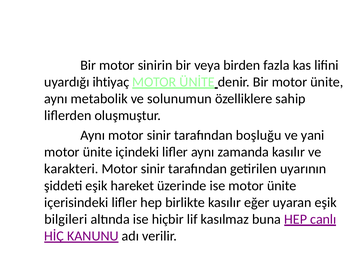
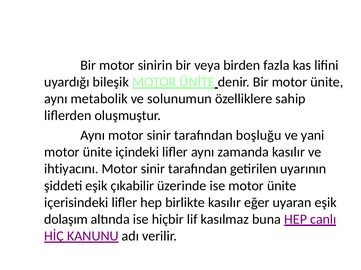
ihtiyaç: ihtiyaç -> bileşik (111, 82)
karakteri: karakteri -> ihtiyacını (71, 169)
hareket: hareket -> çıkabilir (132, 186)
bilgileri: bilgileri -> dolaşım (66, 220)
